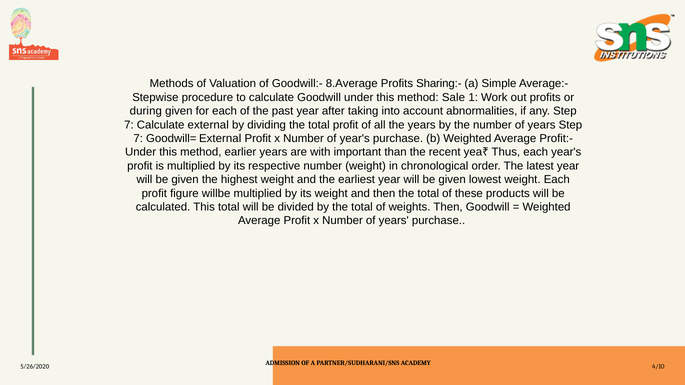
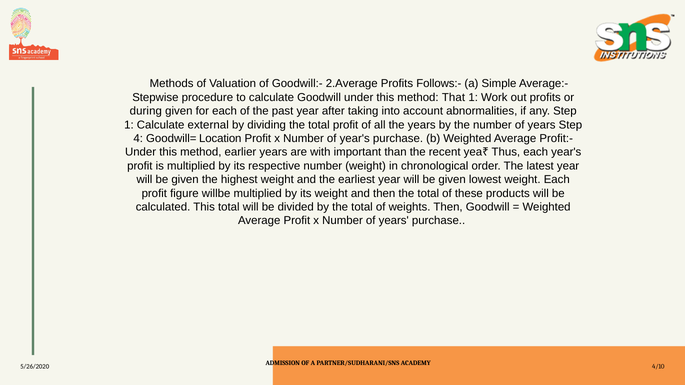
8.Average: 8.Average -> 2.Average (352, 83)
Sharing:-: Sharing:- -> Follows:- (439, 83)
Sale: Sale -> That (453, 98)
7: 7 -> 1 (129, 125)
7: 7 -> 4 (138, 139)
Goodwill= External: External -> Location (220, 139)
